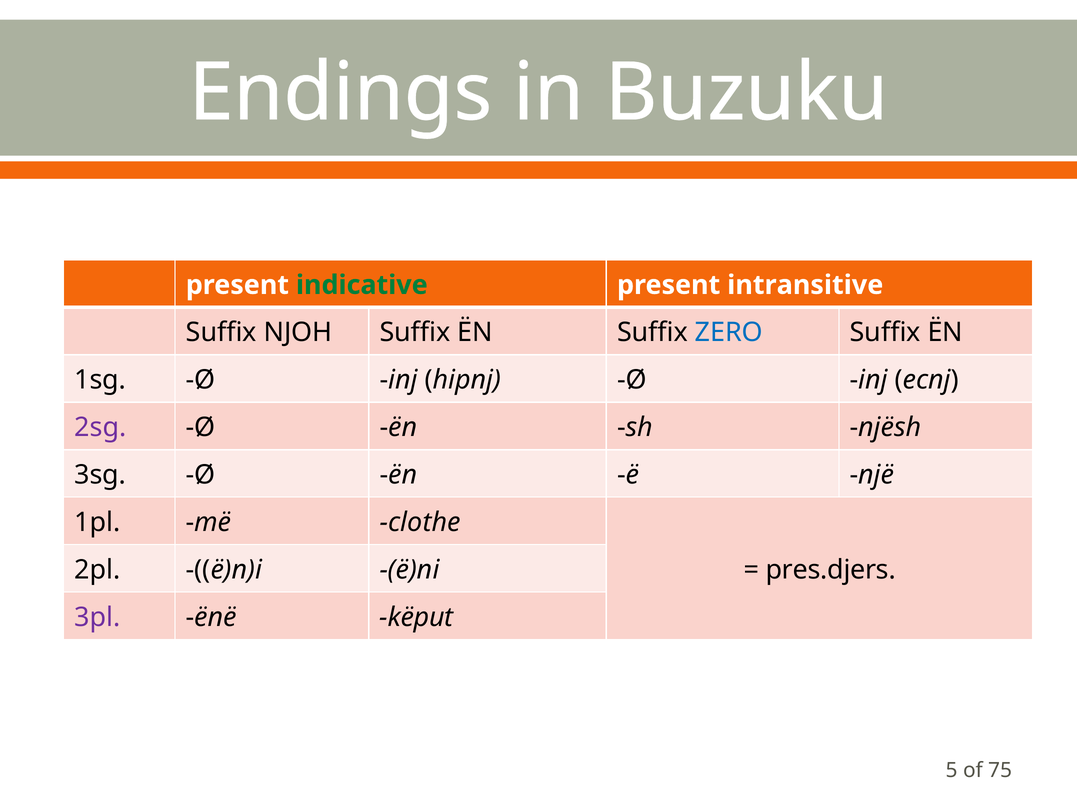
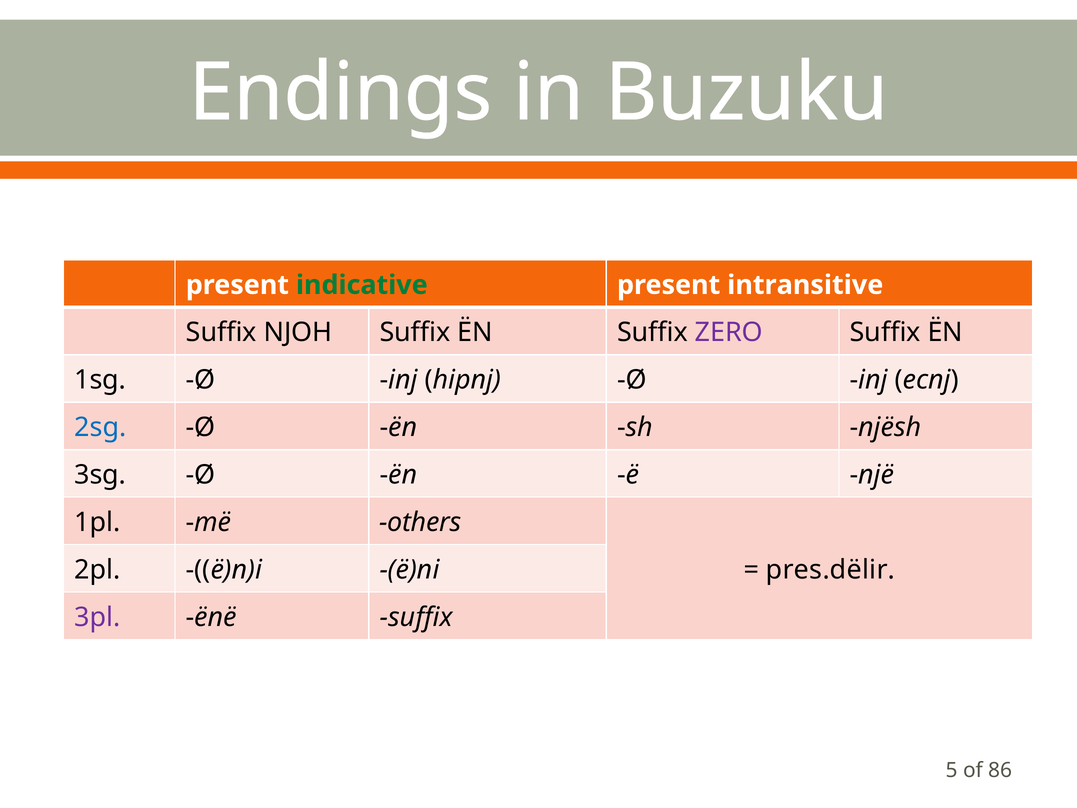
ZERO colour: blue -> purple (729, 332)
2sg colour: purple -> blue (100, 427)
clothe: clothe -> others (420, 522)
pres.djers: pres.djers -> pres.dëlir (830, 570)
ënë këput: këput -> suffix (416, 617)
75: 75 -> 86 (1000, 770)
